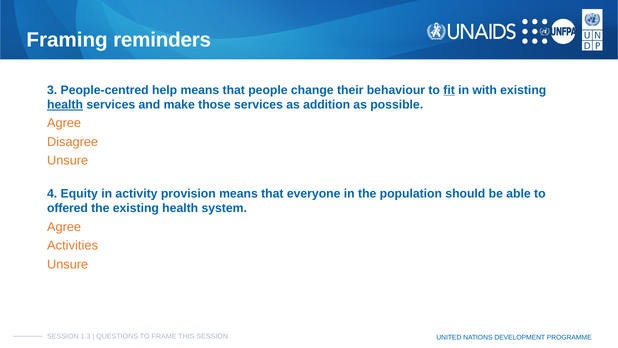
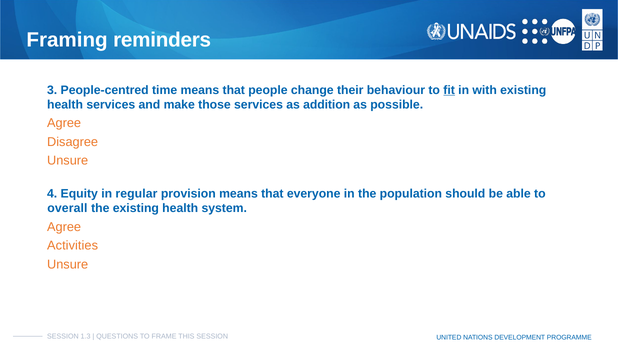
help: help -> time (165, 90)
health underline: present -> none (65, 105)
activity: activity -> regular (136, 194)
offered: offered -> overall (67, 208)
